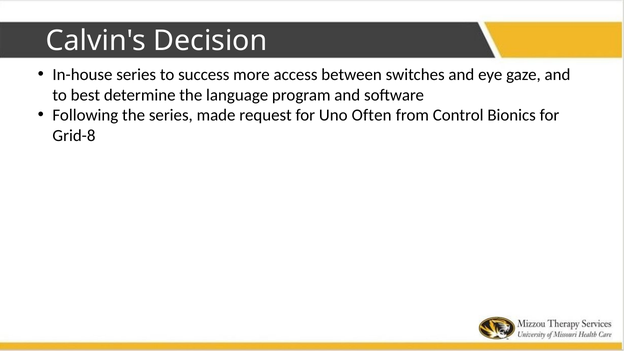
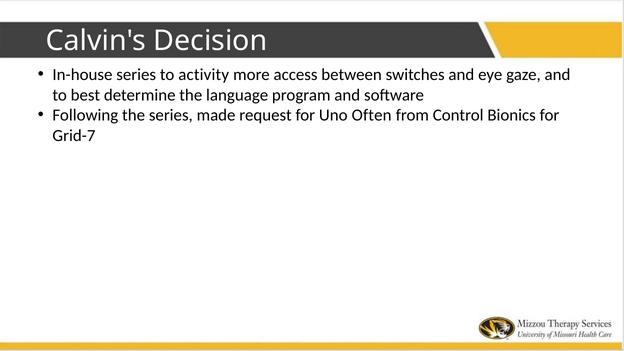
success: success -> activity (204, 75)
Grid-8: Grid-8 -> Grid-7 (74, 136)
